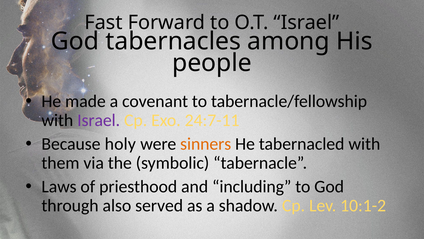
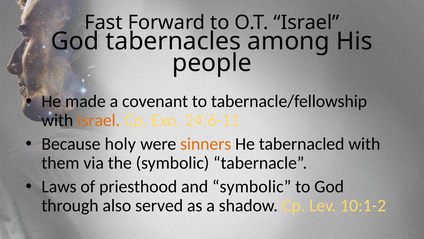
Israel colour: purple -> orange (99, 120)
24:7-11: 24:7-11 -> 24:6-11 (212, 120)
and including: including -> symbolic (252, 186)
